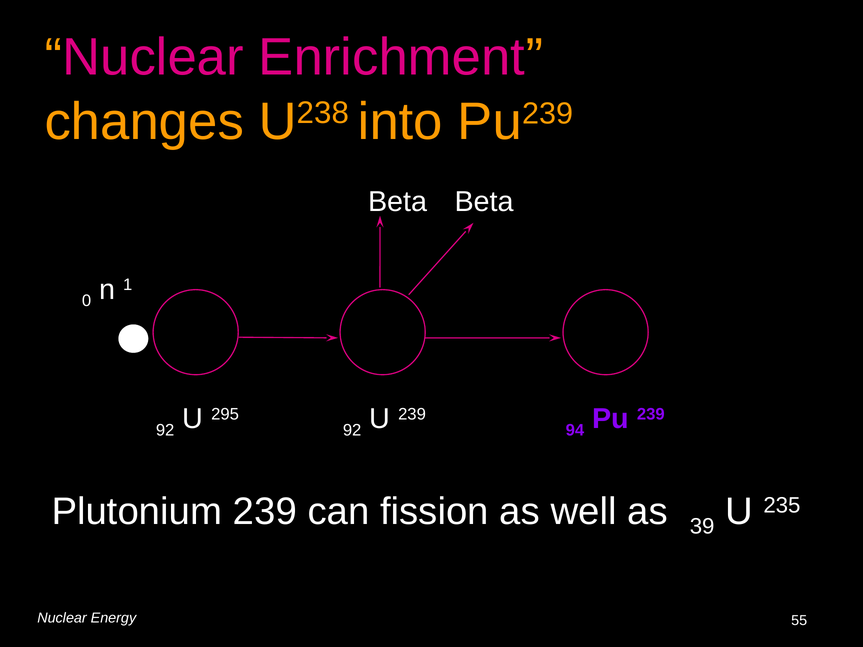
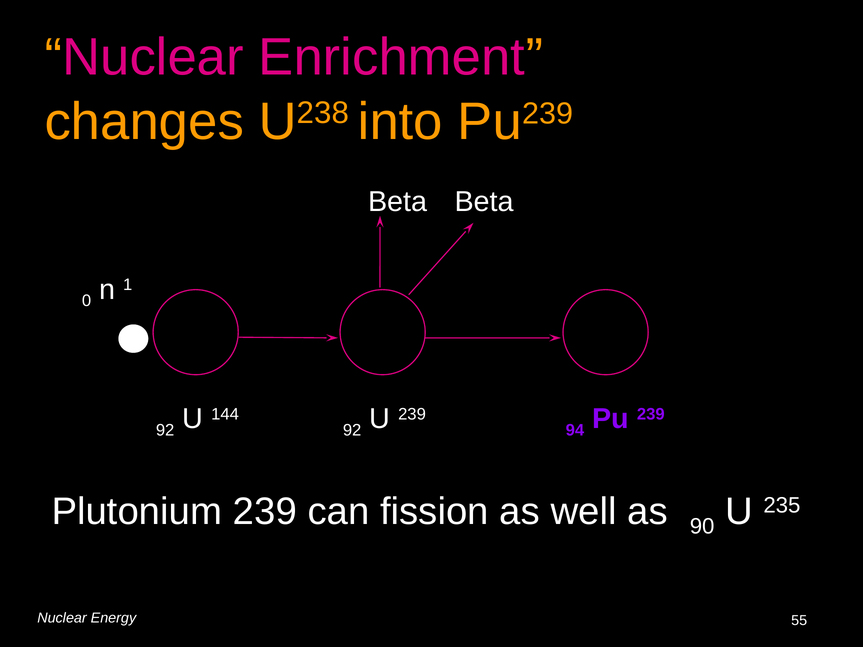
295: 295 -> 144 (225, 415)
39: 39 -> 90 (702, 527)
